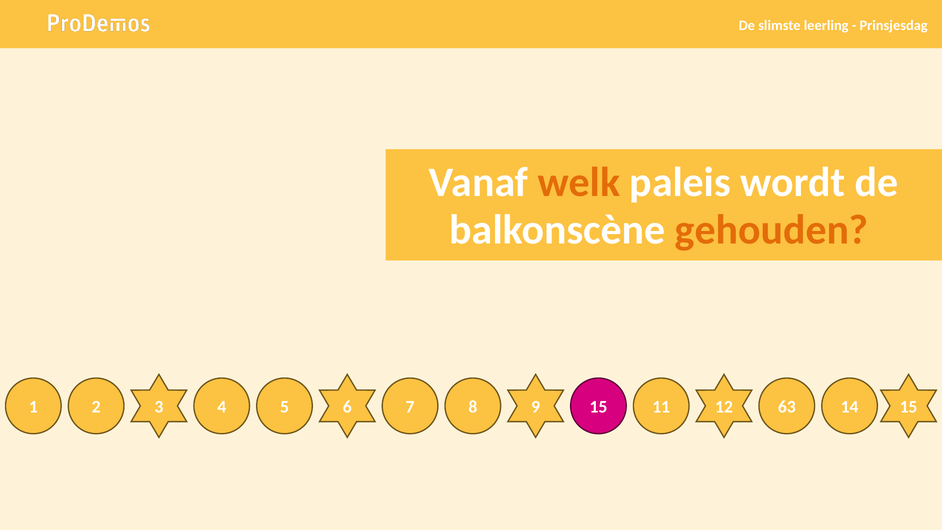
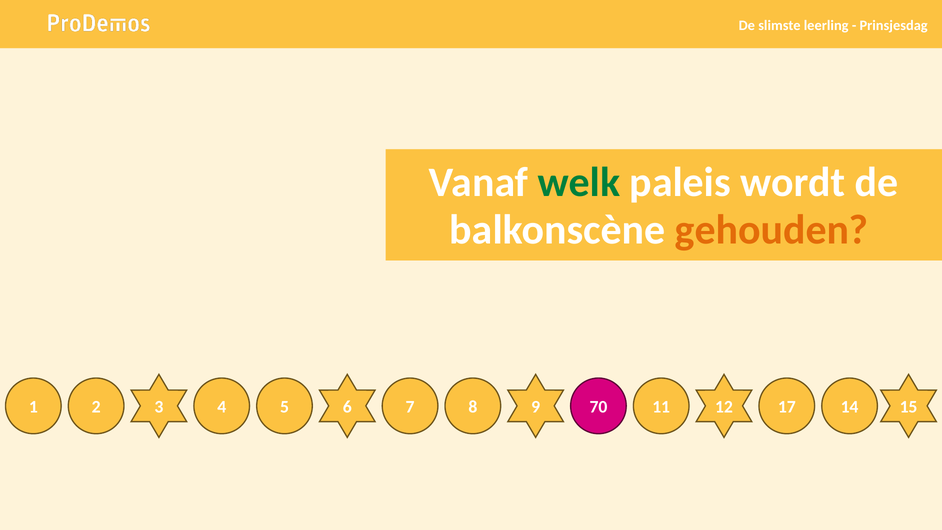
welk colour: orange -> green (579, 183)
9 15: 15 -> 70 (598, 407)
63: 63 -> 17 (787, 407)
